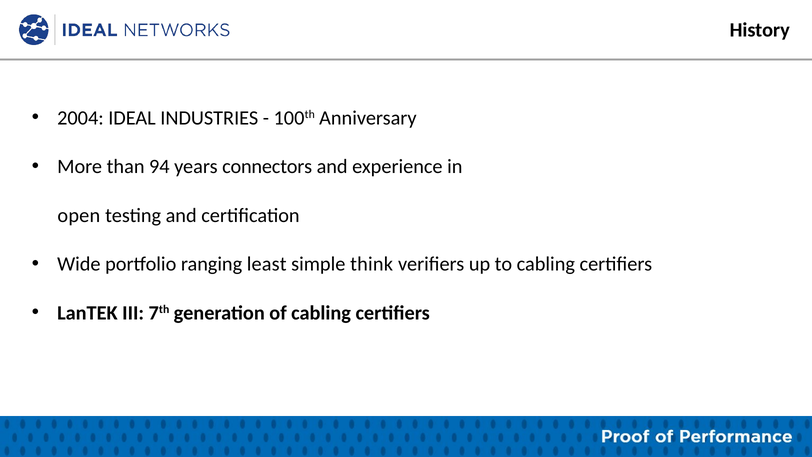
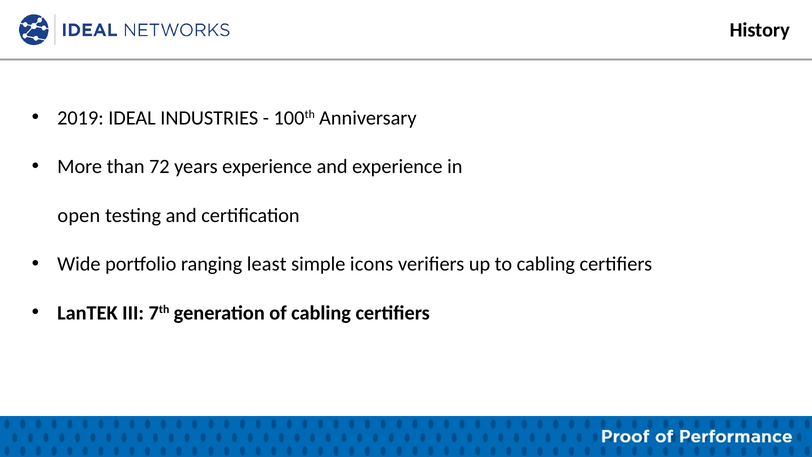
2004: 2004 -> 2019 (80, 118)
94: 94 -> 72 (159, 167)
years connectors: connectors -> experience (267, 167)
think: think -> icons (372, 264)
